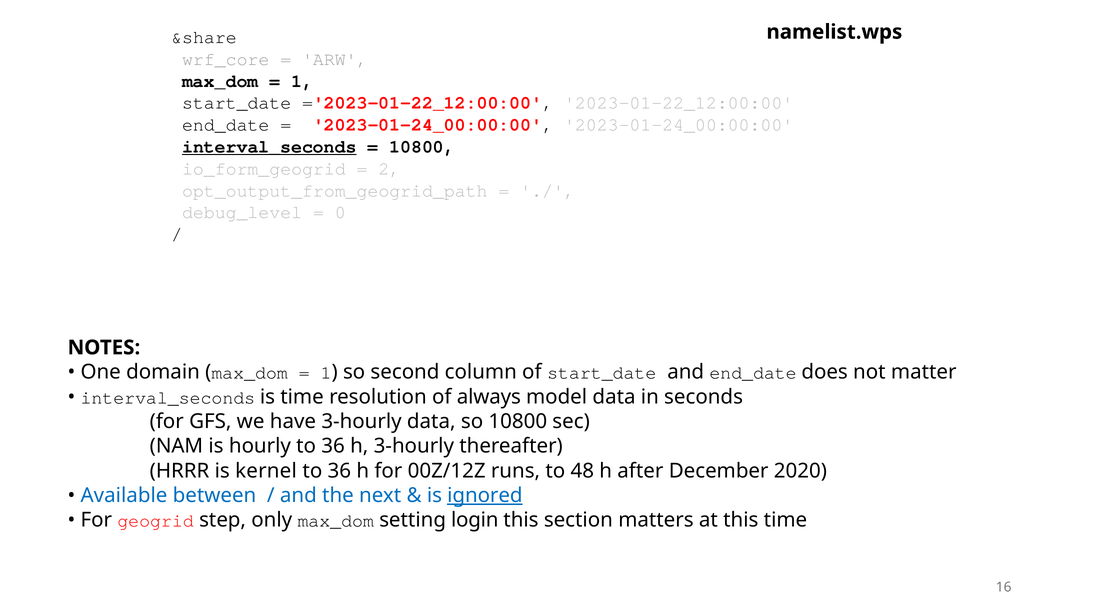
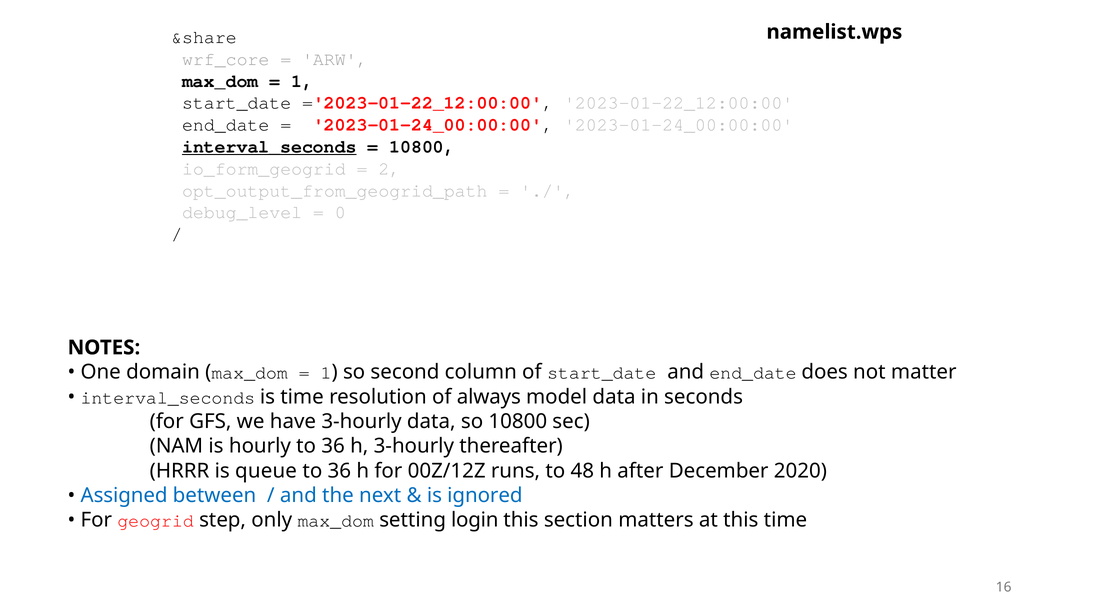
kernel: kernel -> queue (266, 471)
Available: Available -> Assigned (124, 495)
ignored underline: present -> none (485, 495)
